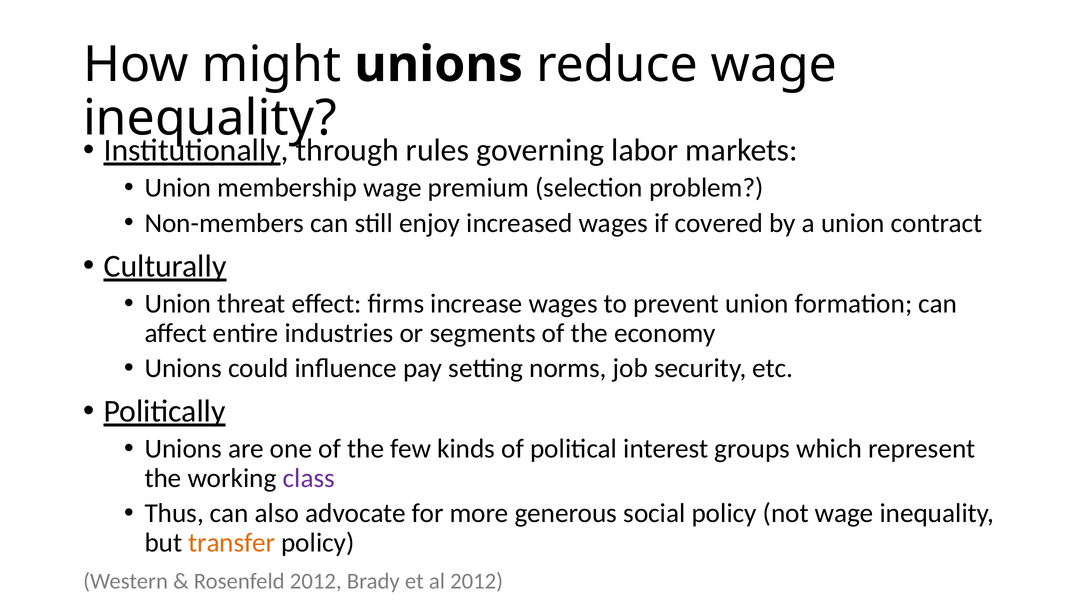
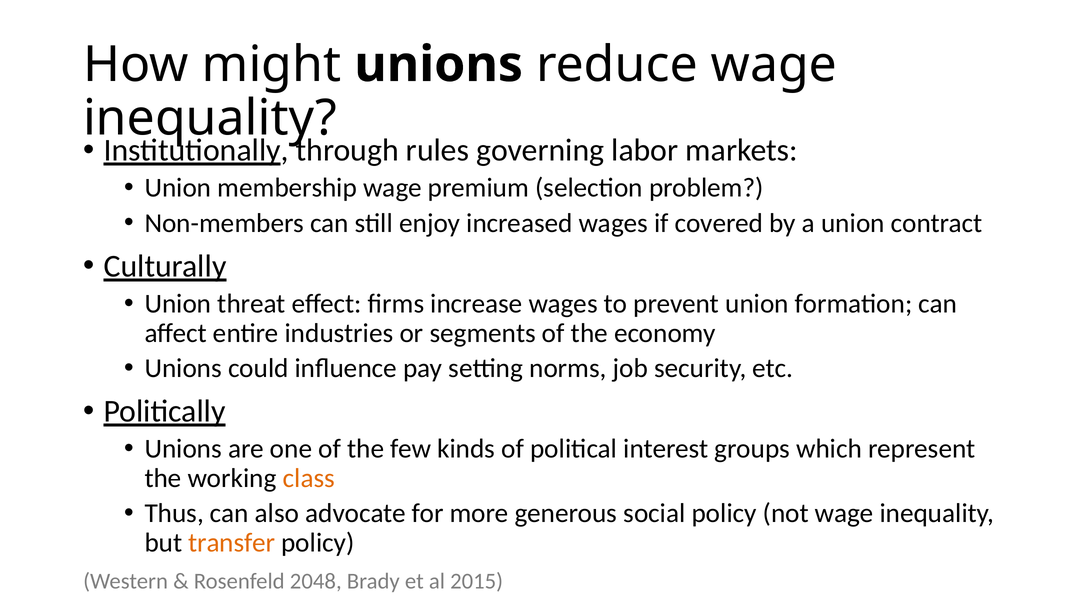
class colour: purple -> orange (309, 479)
Rosenfeld 2012: 2012 -> 2048 (316, 582)
al 2012: 2012 -> 2015 (477, 582)
